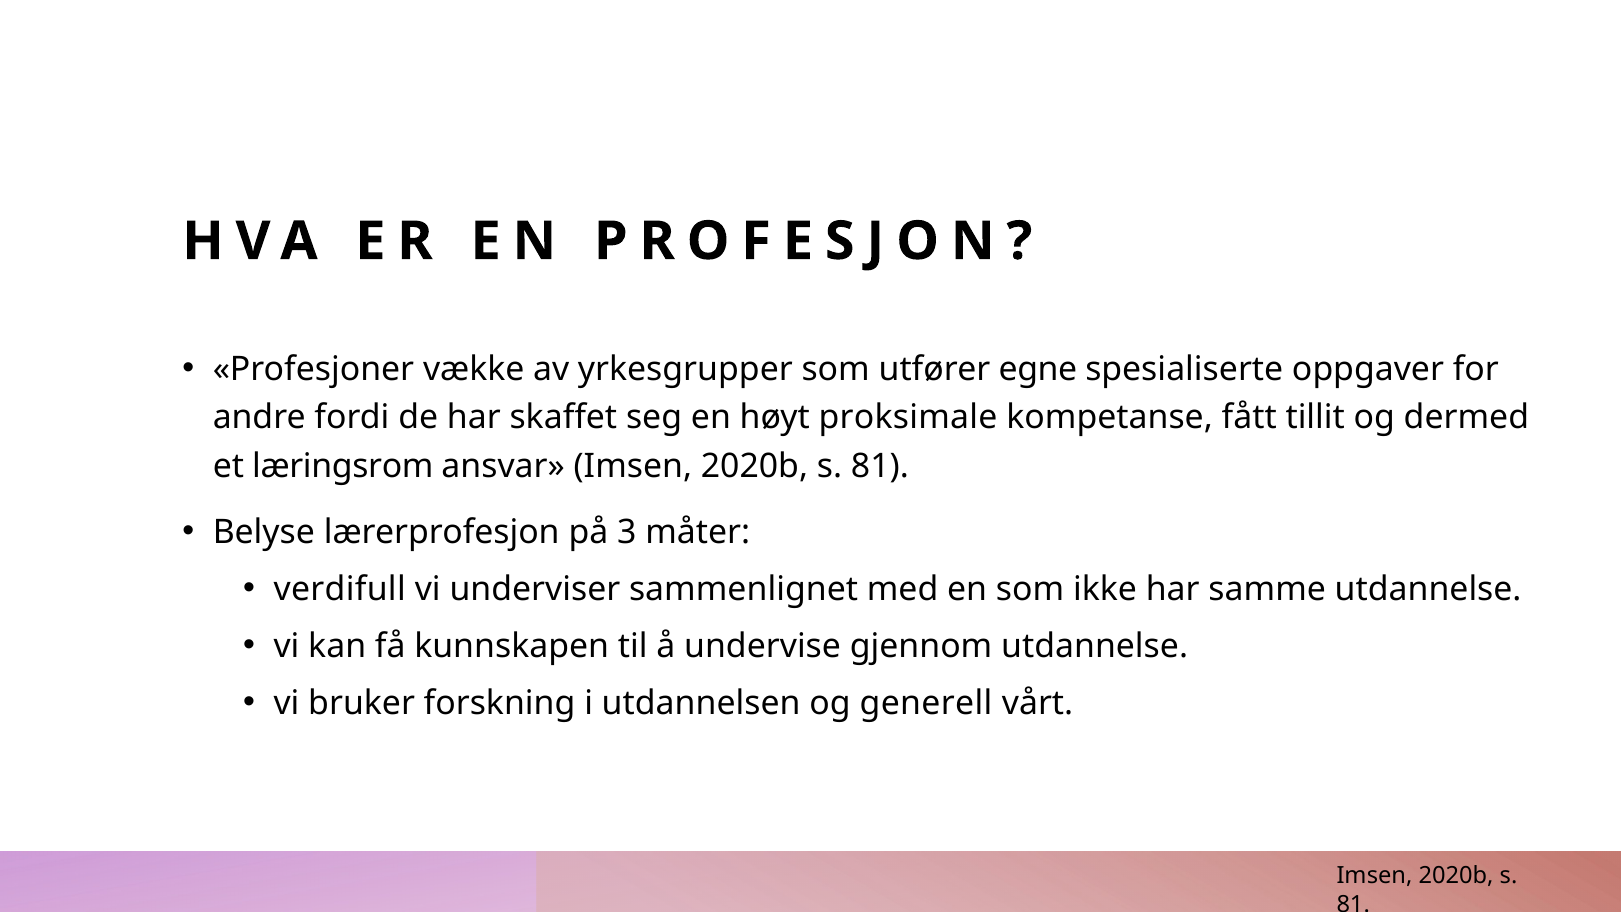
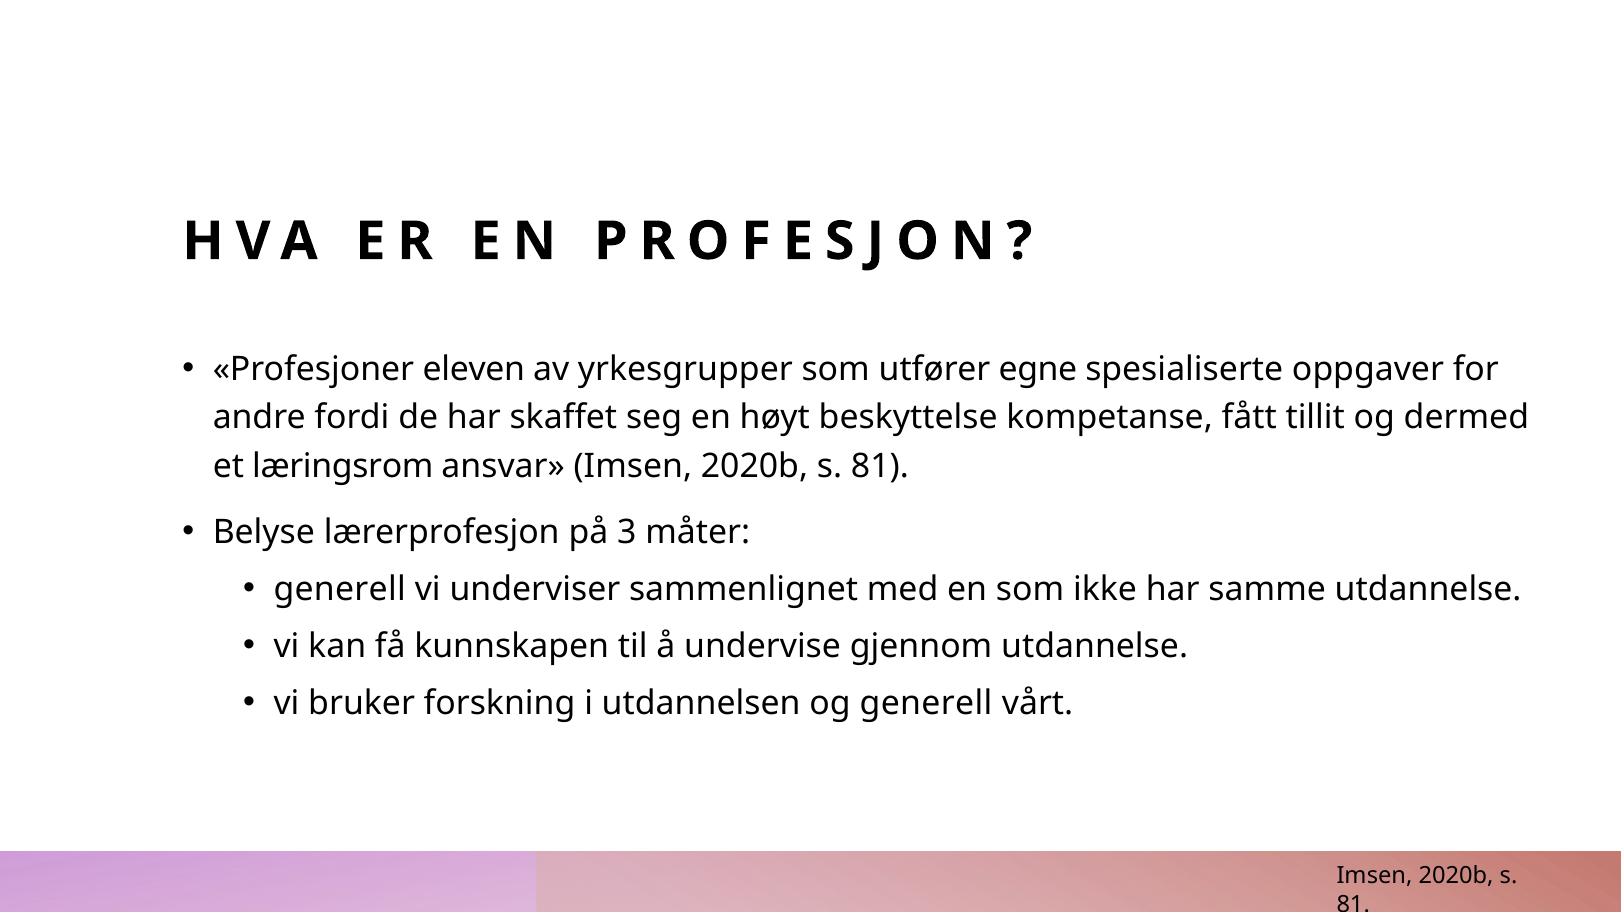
vække: vække -> eleven (474, 369)
proksimale: proksimale -> beskyttelse (908, 418)
verdifull: verdifull -> generell (340, 589)
